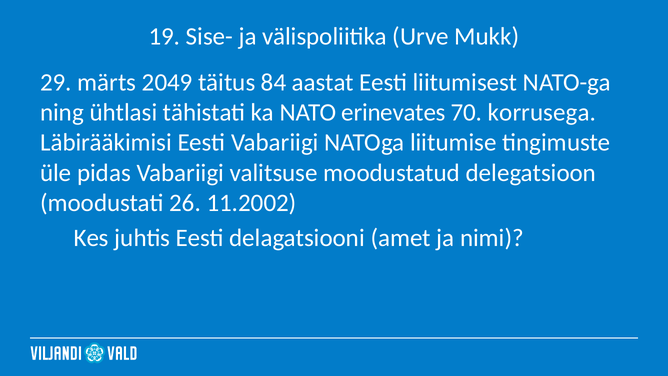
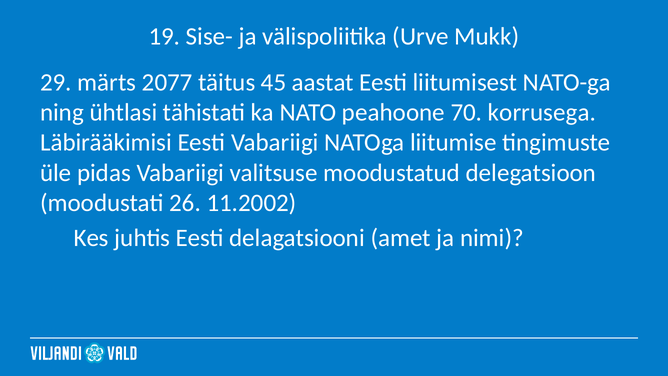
2049: 2049 -> 2077 (167, 82)
84: 84 -> 45 (274, 82)
erinevates: erinevates -> peahoone (393, 113)
